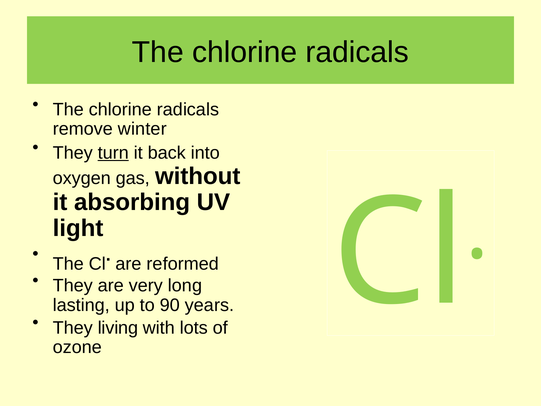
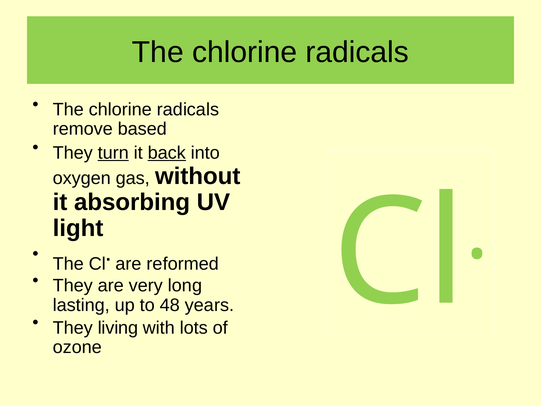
winter: winter -> based (142, 129)
back underline: none -> present (167, 153)
90: 90 -> 48 (170, 305)
